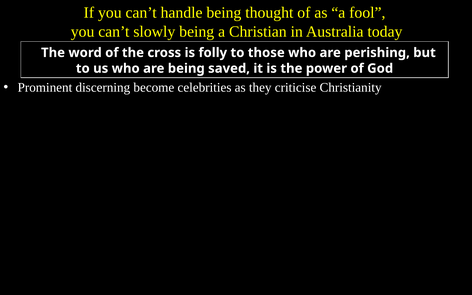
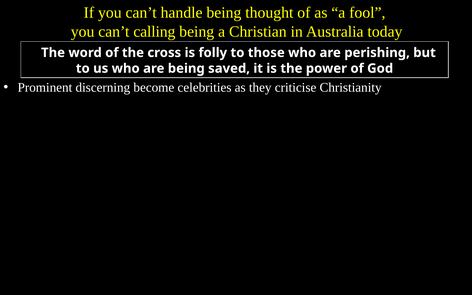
slowly: slowly -> calling (154, 32)
